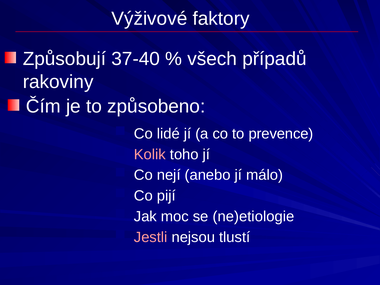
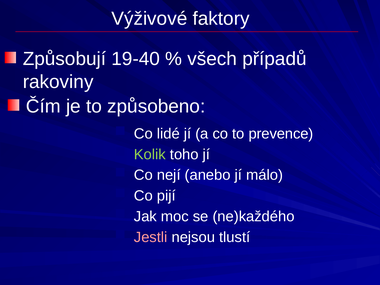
37-40: 37-40 -> 19-40 (136, 59)
Kolik colour: pink -> light green (150, 154)
ne)etiologie: ne)etiologie -> ne)každého (254, 216)
